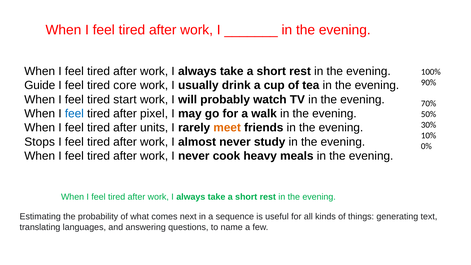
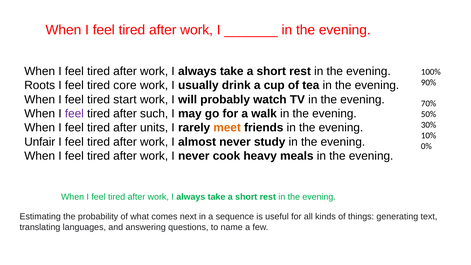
Guide: Guide -> Roots (40, 85)
feel colour: blue -> purple (74, 114)
pixel: pixel -> such (154, 114)
Stops: Stops -> Unfair (40, 142)
